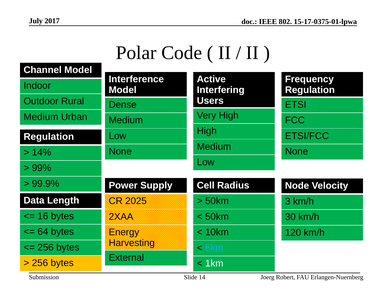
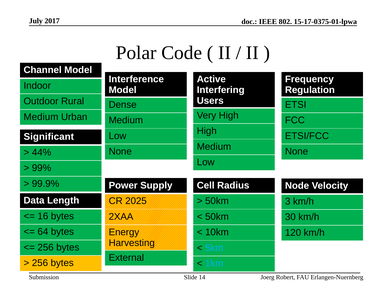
Regulation: Regulation -> Significant (49, 137)
14%: 14% -> 44% (42, 153)
1km colour: white -> light blue (214, 264)
